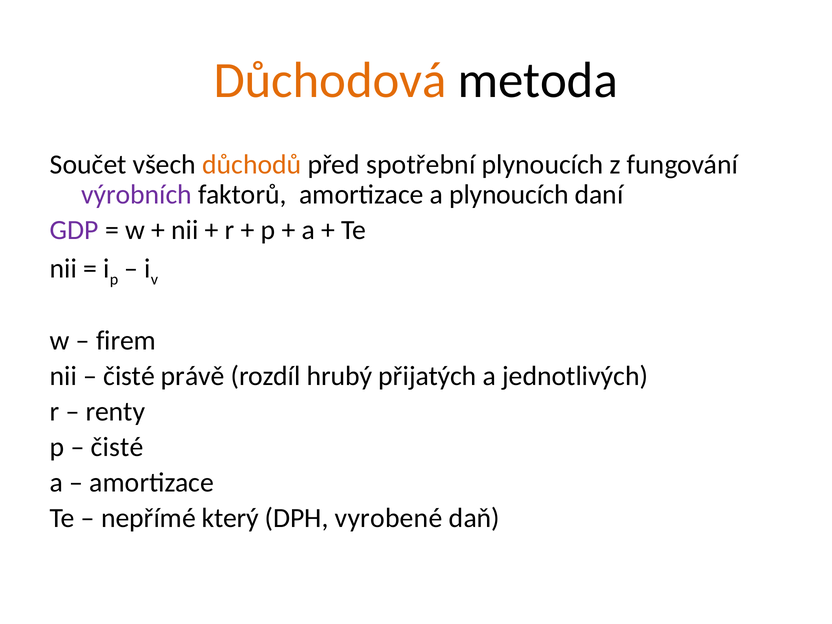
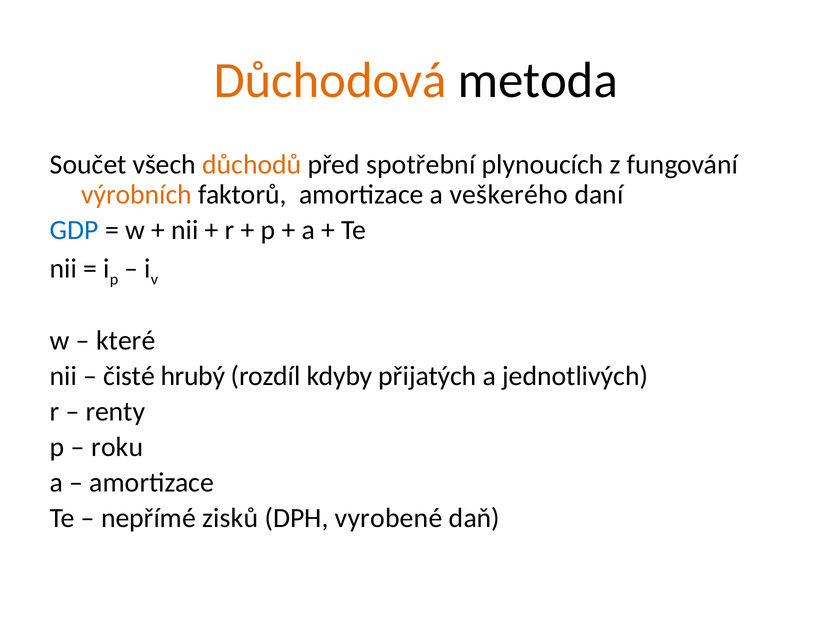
výrobních colour: purple -> orange (137, 195)
a plynoucích: plynoucích -> veškerého (509, 195)
GDP colour: purple -> blue (74, 230)
firem: firem -> které (126, 341)
právě: právě -> hrubý (193, 376)
hrubý: hrubý -> kdyby (340, 376)
čisté: čisté -> roku (117, 447)
který: který -> zisků (230, 518)
